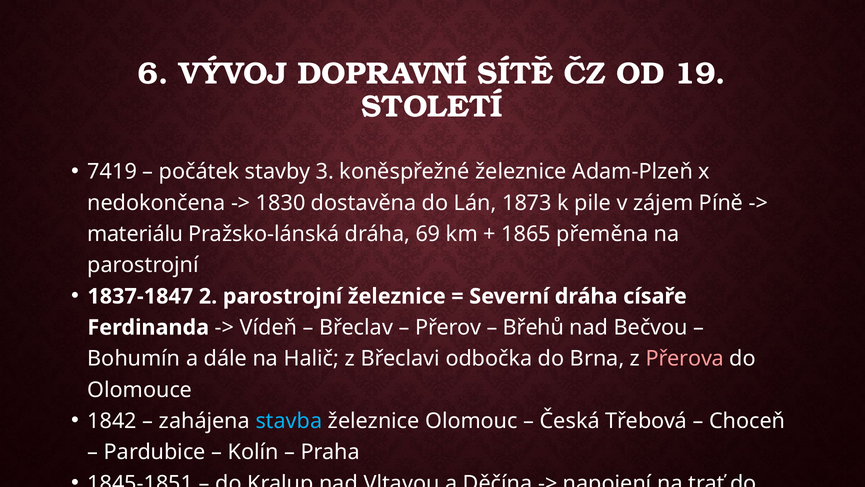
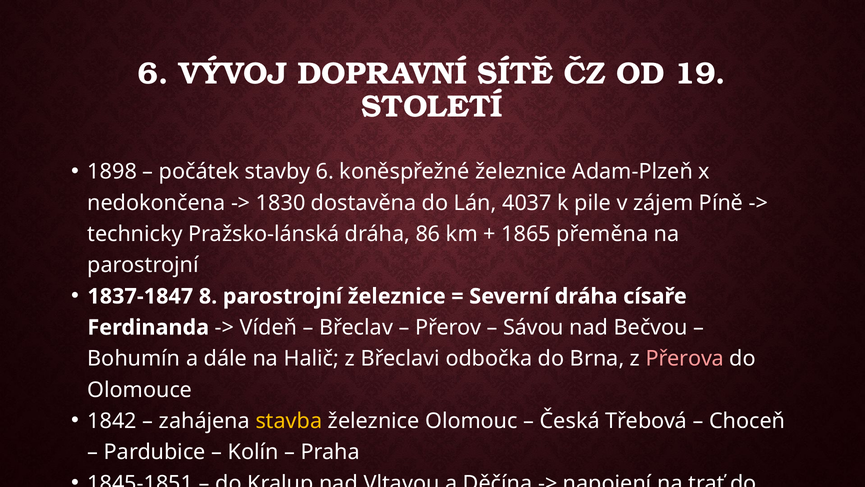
7419: 7419 -> 1898 (112, 172)
stavby 3: 3 -> 6 (325, 172)
1873: 1873 -> 4037 (527, 203)
materiálu: materiálu -> technicky (135, 234)
69: 69 -> 86 (428, 234)
2: 2 -> 8 (208, 296)
Břehů: Břehů -> Sávou (533, 327)
stavba colour: light blue -> yellow (289, 421)
